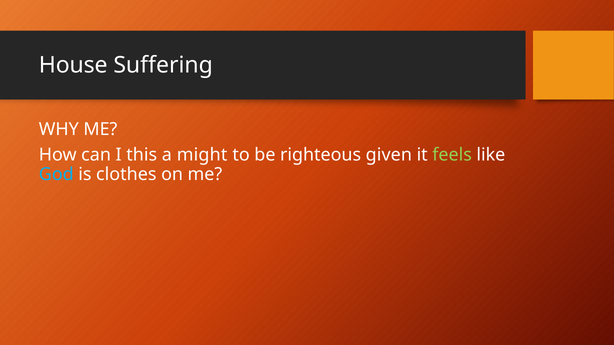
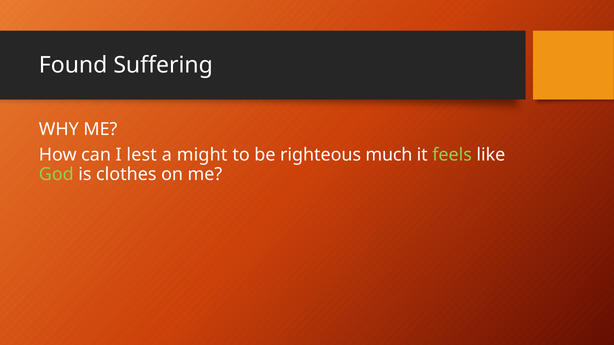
House: House -> Found (73, 65)
this: this -> lest (142, 155)
given: given -> much (389, 155)
God colour: light blue -> light green (56, 175)
